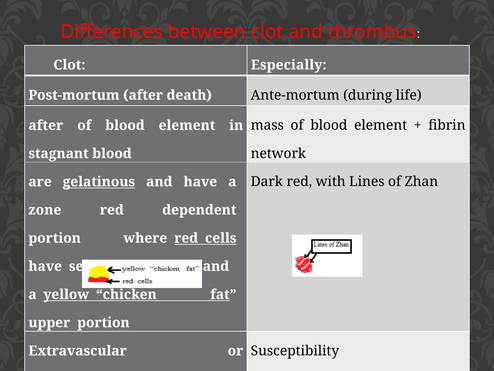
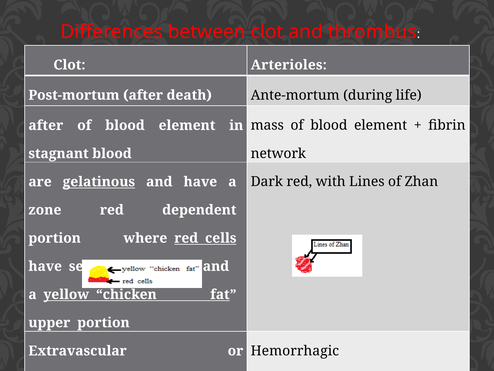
Especially: Especially -> Arterioles (289, 65)
Susceptibility: Susceptibility -> Hemorrhagic (295, 350)
